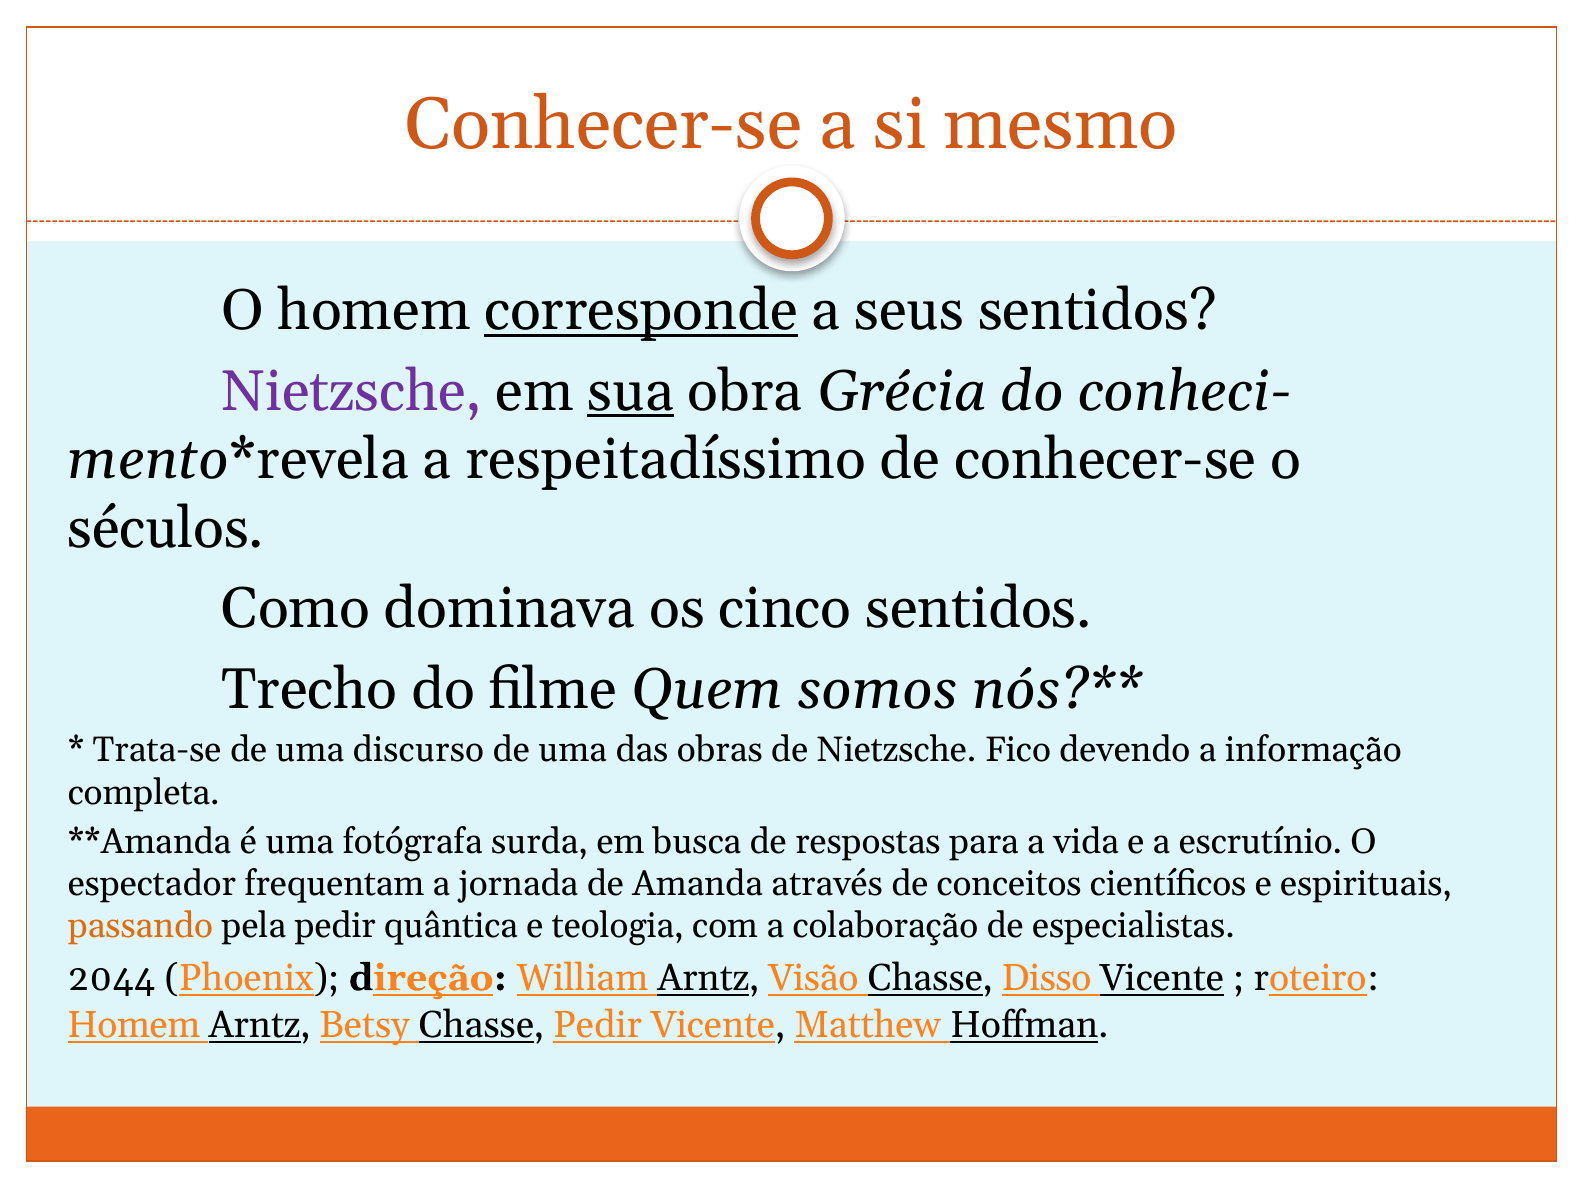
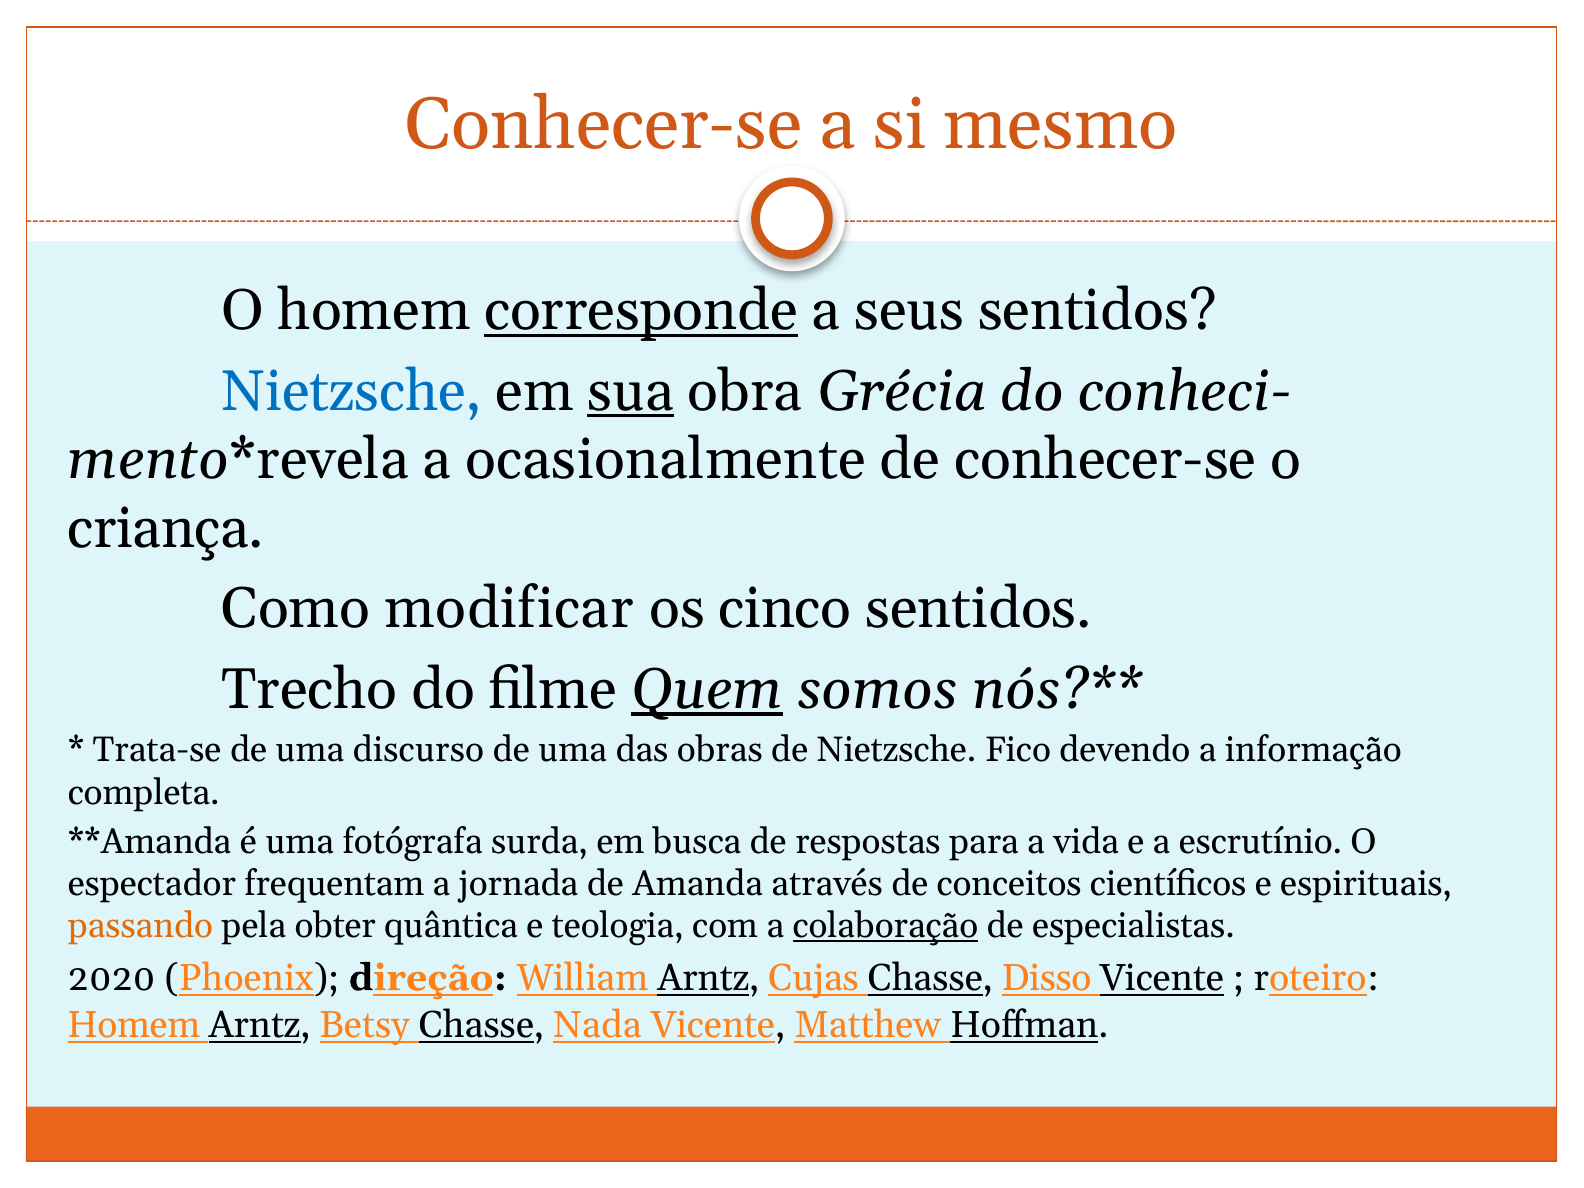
Nietzsche colour: purple -> blue (352, 391)
respeitadíssimo: respeitadíssimo -> ocasionalmente (666, 460)
séculos: séculos -> criança (166, 528)
dominava: dominava -> modificar (509, 609)
Quem underline: none -> present (707, 689)
pela pedir: pedir -> obter (335, 926)
colaboração underline: none -> present (885, 926)
2044: 2044 -> 2020 (112, 978)
Visão: Visão -> Cujas (814, 978)
Chasse Pedir: Pedir -> Nada (597, 1026)
